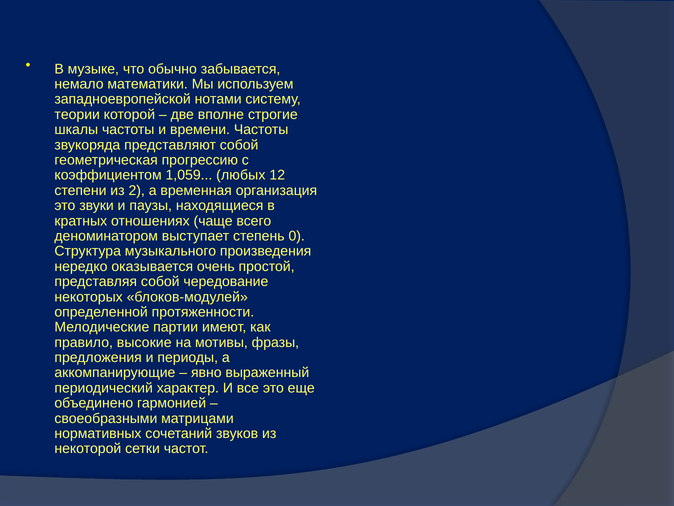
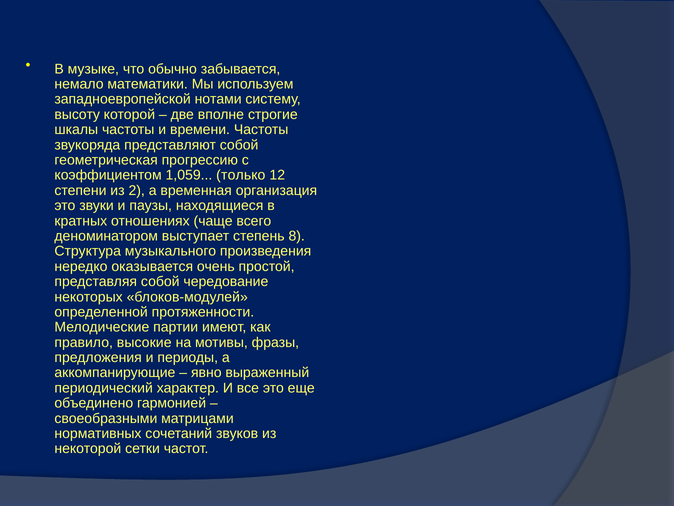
теории: теории -> высоту (77, 114)
любых: любых -> только (241, 175)
0: 0 -> 8 (297, 236)
